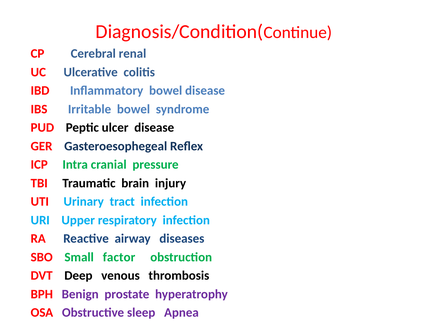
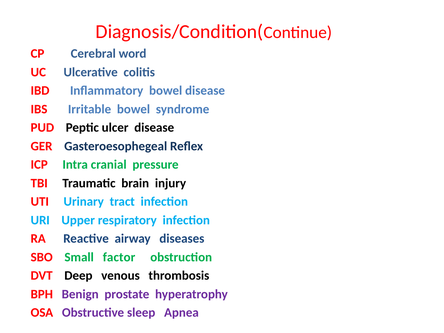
renal: renal -> word (133, 54)
